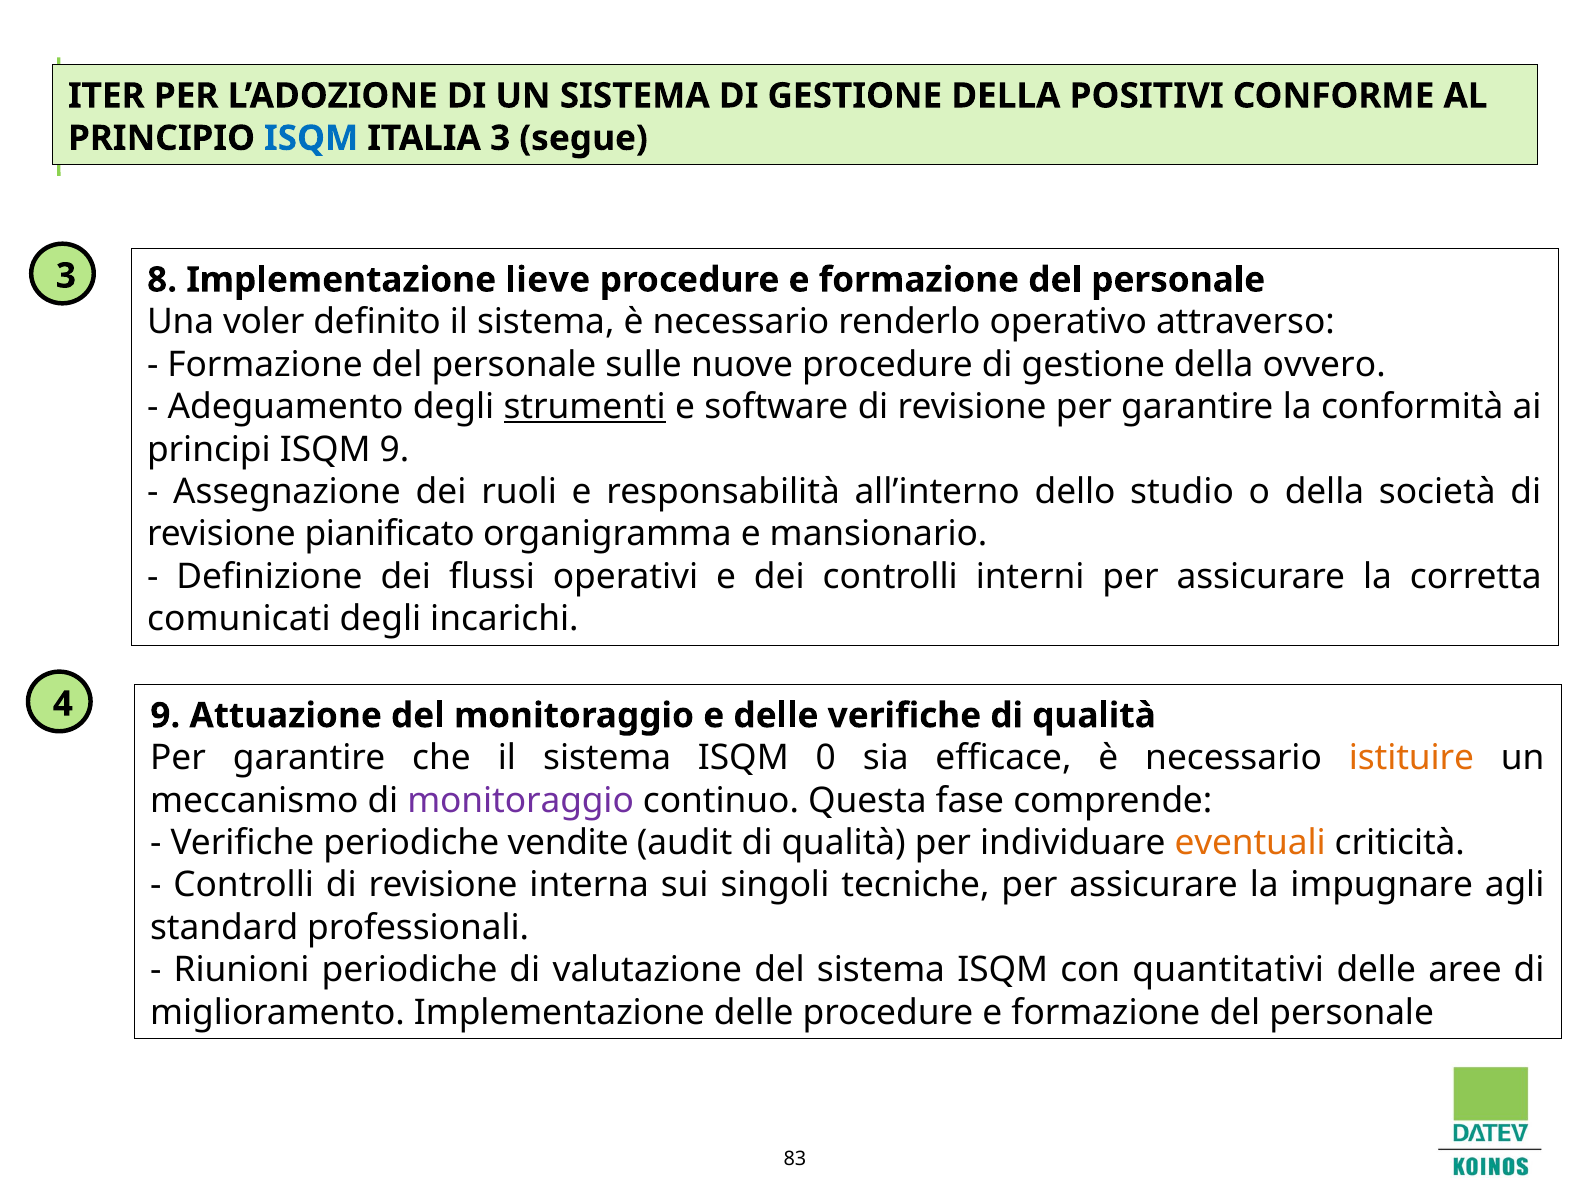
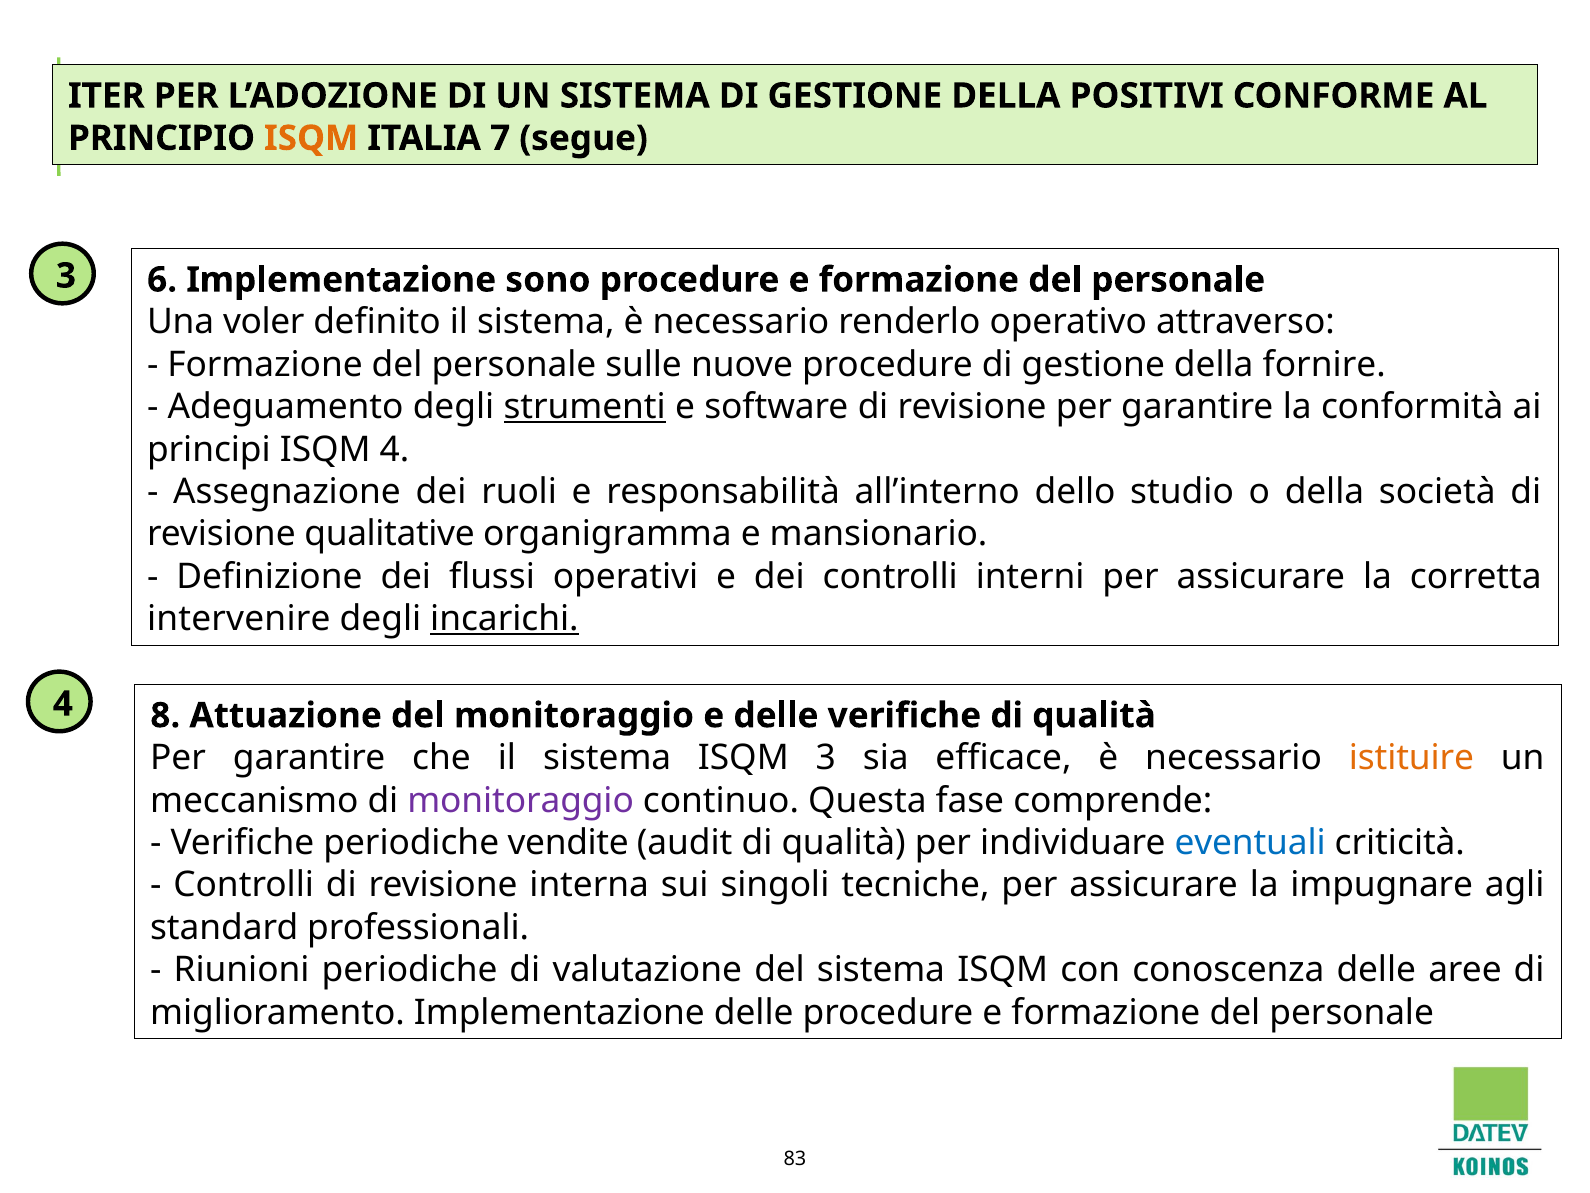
ISQM colour: blue -> orange (311, 138)
ITALIA 3: 3 -> 7 (500, 138)
8: 8 -> 6 (162, 280)
lieve: lieve -> sono (548, 280)
ovvero: ovvero -> fornire (1324, 365)
ISQM 9: 9 -> 4 (394, 449)
pianificato: pianificato -> qualitative (390, 534)
comunicati: comunicati -> intervenire (239, 619)
incarichi underline: none -> present (504, 619)
4 9: 9 -> 8 (165, 715)
ISQM 0: 0 -> 3 (826, 758)
eventuali colour: orange -> blue (1250, 842)
quantitativi: quantitativi -> conoscenza (1228, 970)
